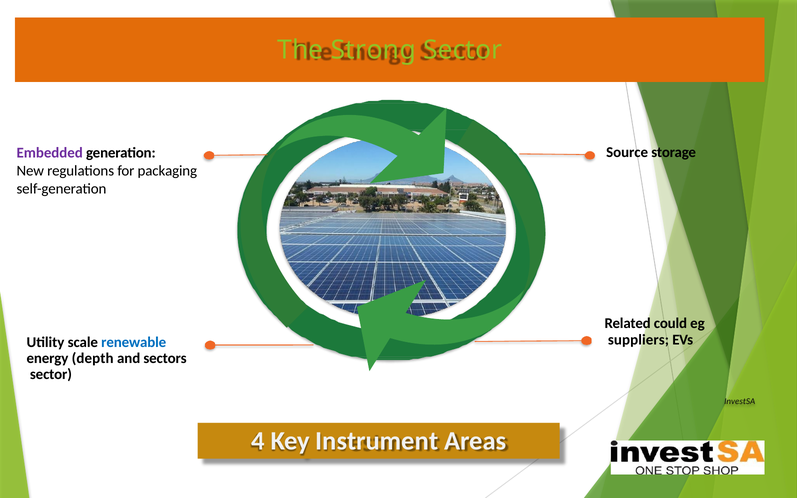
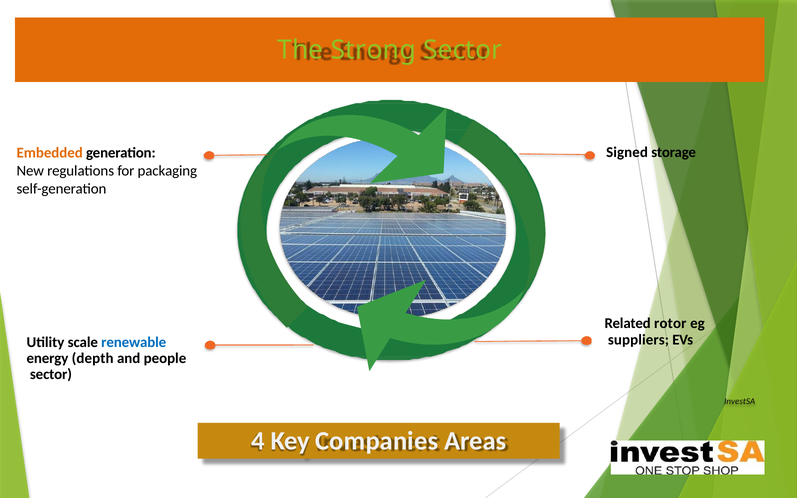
Source: Source -> Signed (627, 152)
Embedded colour: purple -> orange (50, 153)
could: could -> rotor (670, 324)
sectors: sectors -> people (165, 358)
Instrument: Instrument -> Companies (377, 441)
